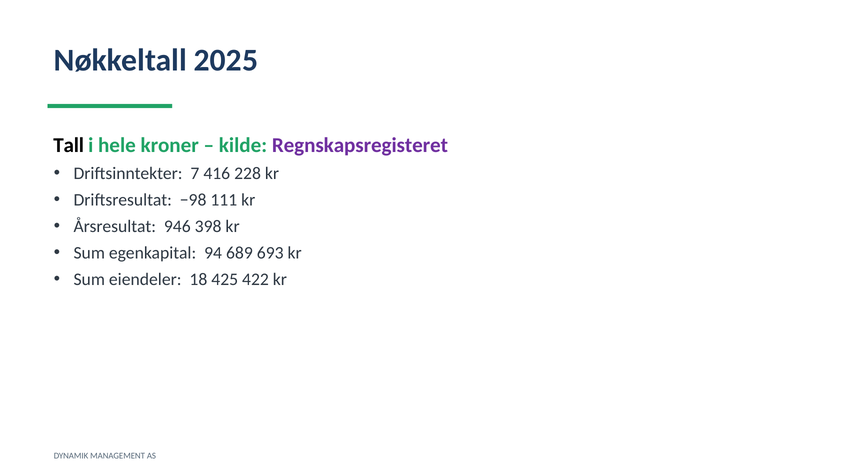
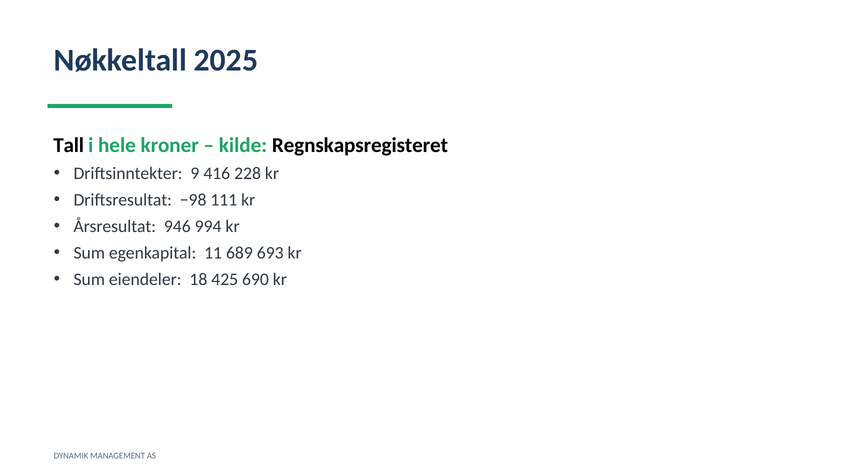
Regnskapsregisteret colour: purple -> black (360, 145)
7: 7 -> 9 (195, 174)
398: 398 -> 994 (208, 227)
94: 94 -> 11 (213, 253)
422: 422 -> 690 (255, 279)
